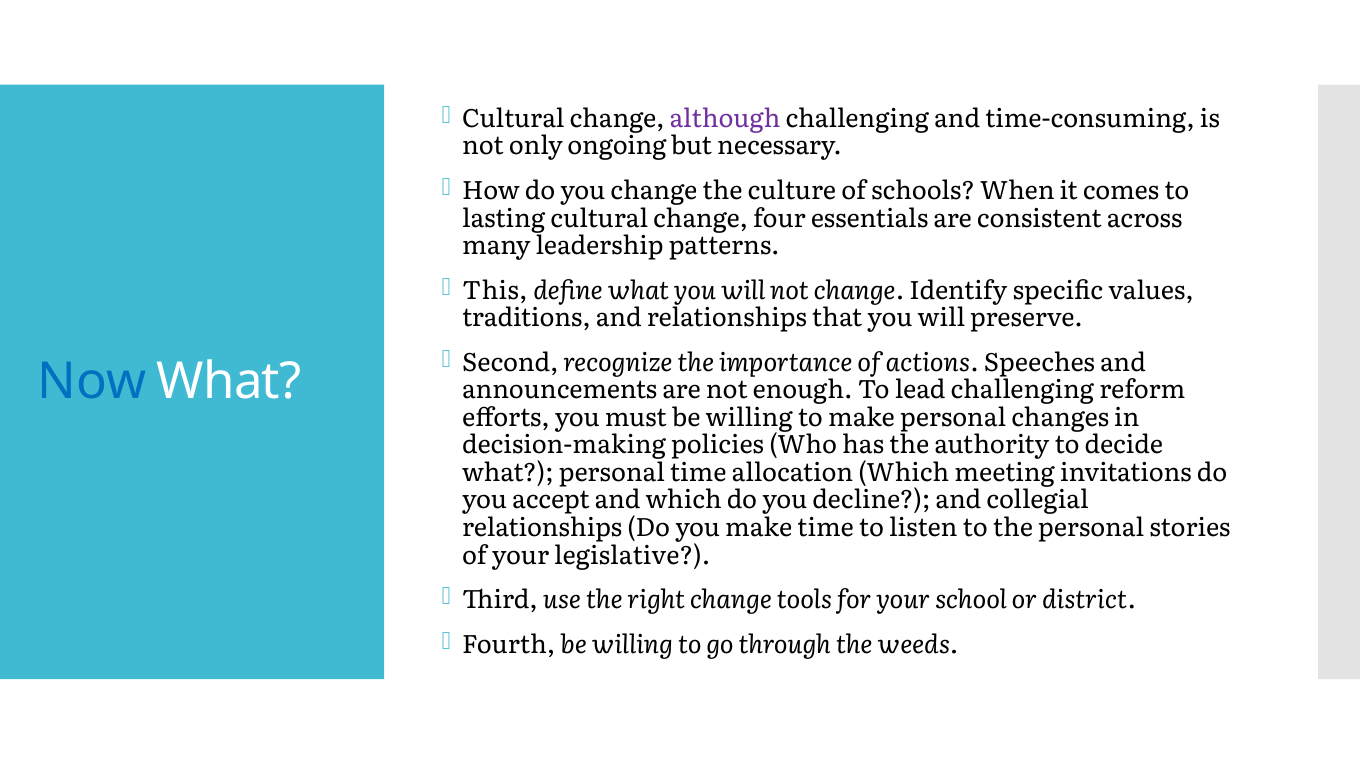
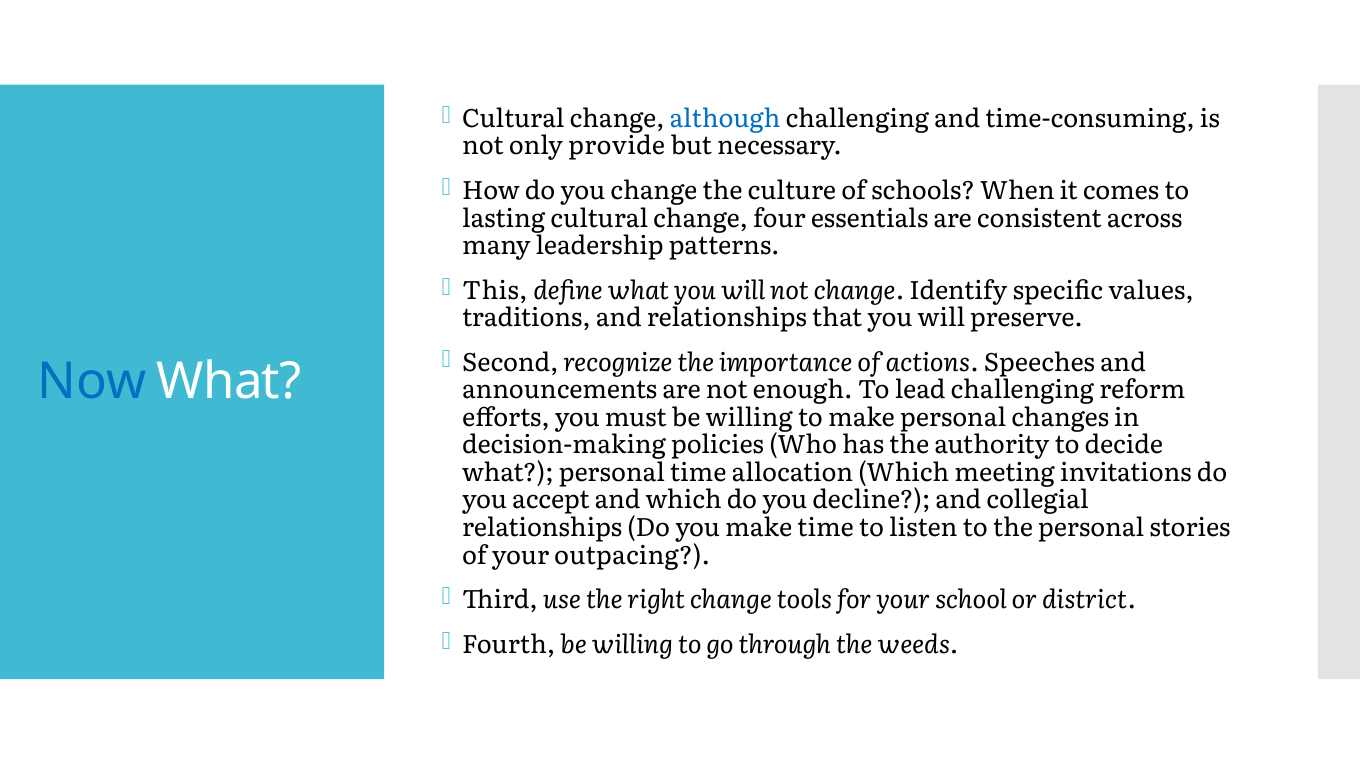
although colour: purple -> blue (725, 119)
ongoing: ongoing -> provide (617, 147)
legislative: legislative -> outpacing (632, 556)
